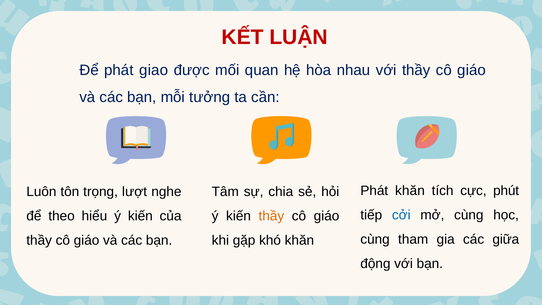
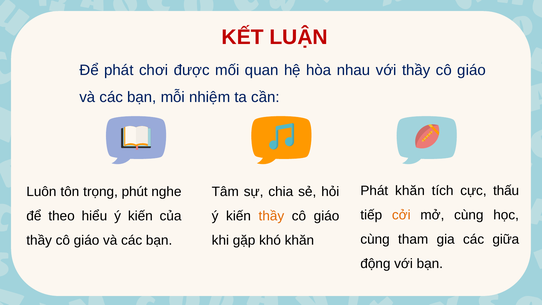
giao: giao -> chơi (154, 70)
tưởng: tưởng -> nhiệm (210, 97)
phút: phút -> thấu (506, 191)
lượt: lượt -> phút (135, 192)
cởi colour: blue -> orange (401, 215)
